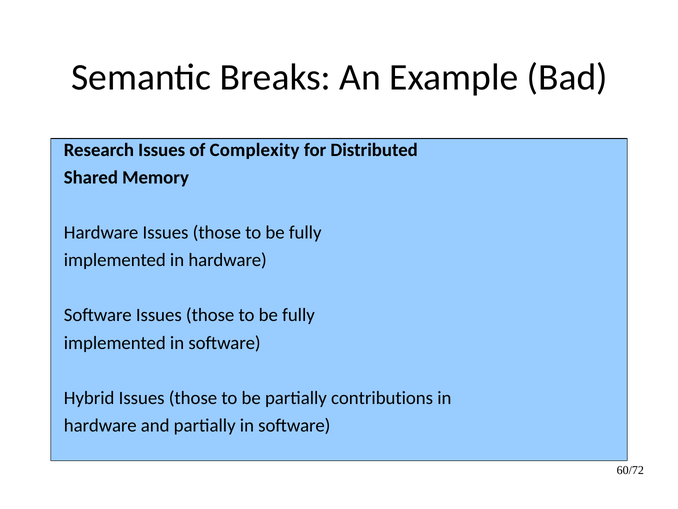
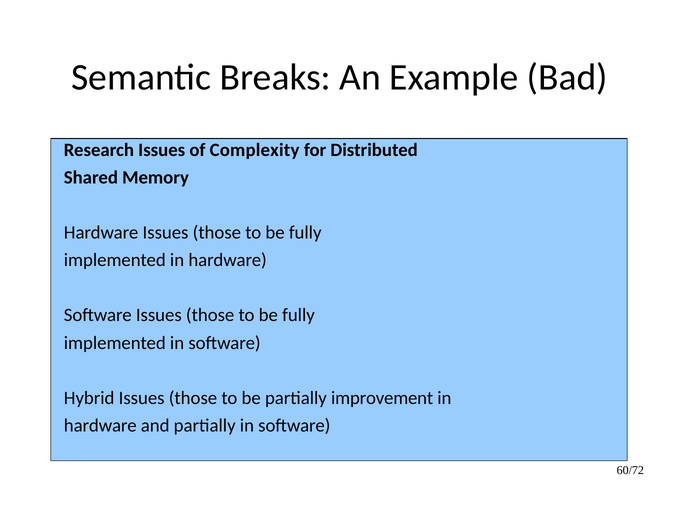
contributions: contributions -> improvement (382, 398)
